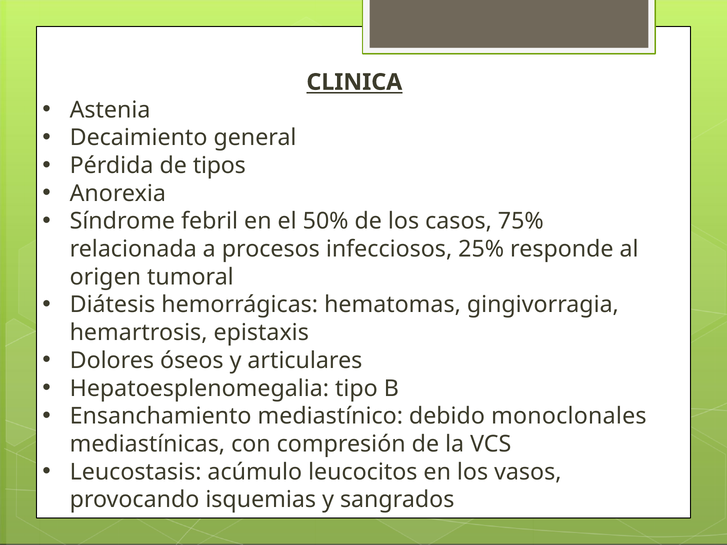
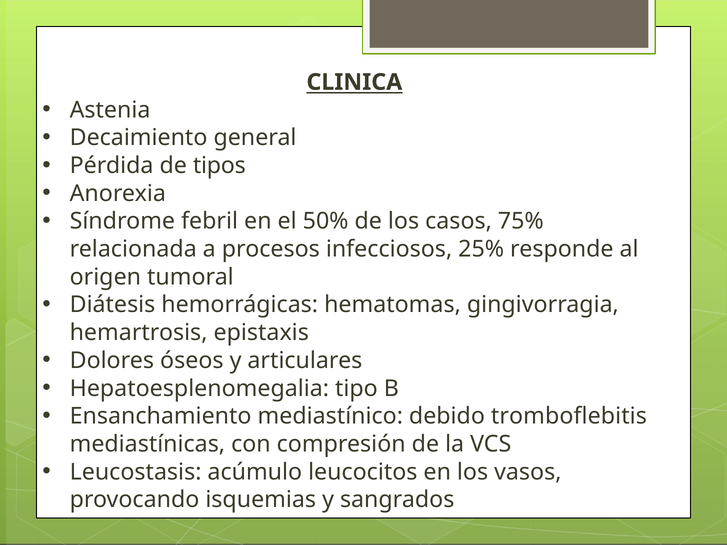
monoclonales: monoclonales -> tromboflebitis (569, 416)
